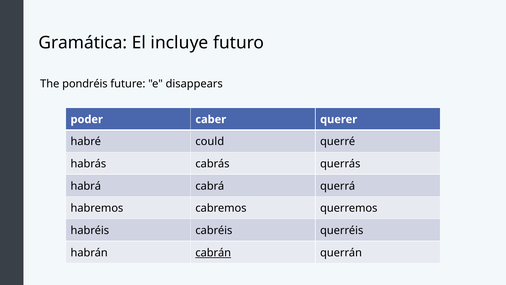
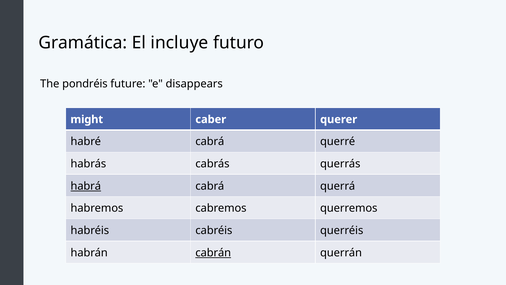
poder: poder -> might (87, 119)
habré could: could -> cabrá (210, 141)
habrá underline: none -> present (86, 186)
